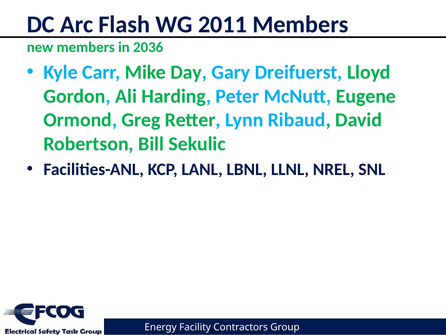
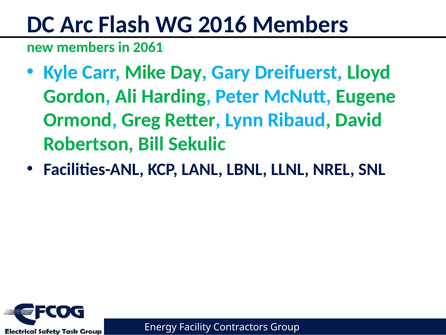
2011: 2011 -> 2016 (222, 24)
2036: 2036 -> 2061 (148, 47)
